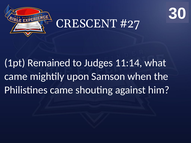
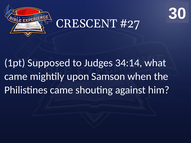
Remained: Remained -> Supposed (49, 63)
11:14: 11:14 -> 34:14 (129, 63)
